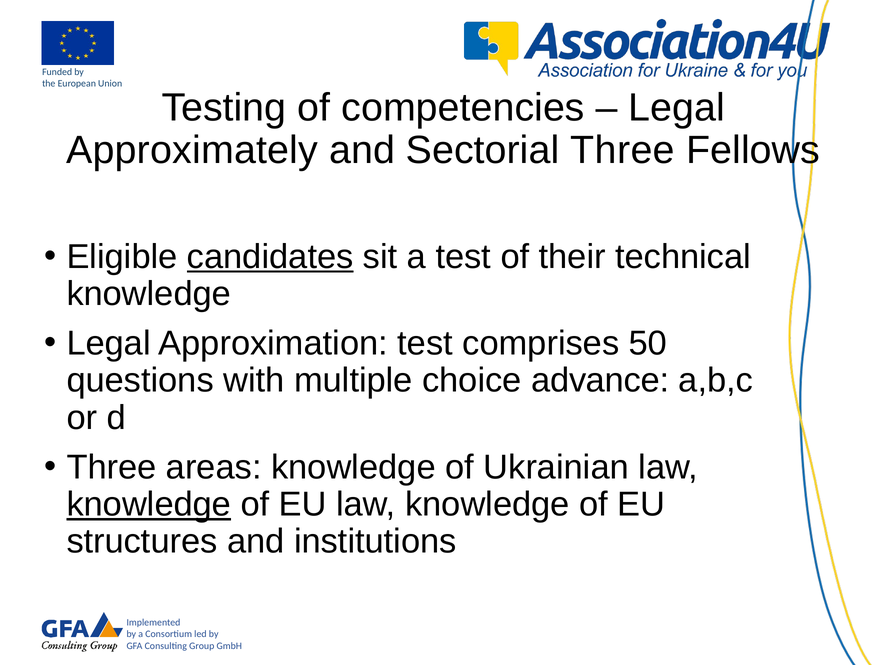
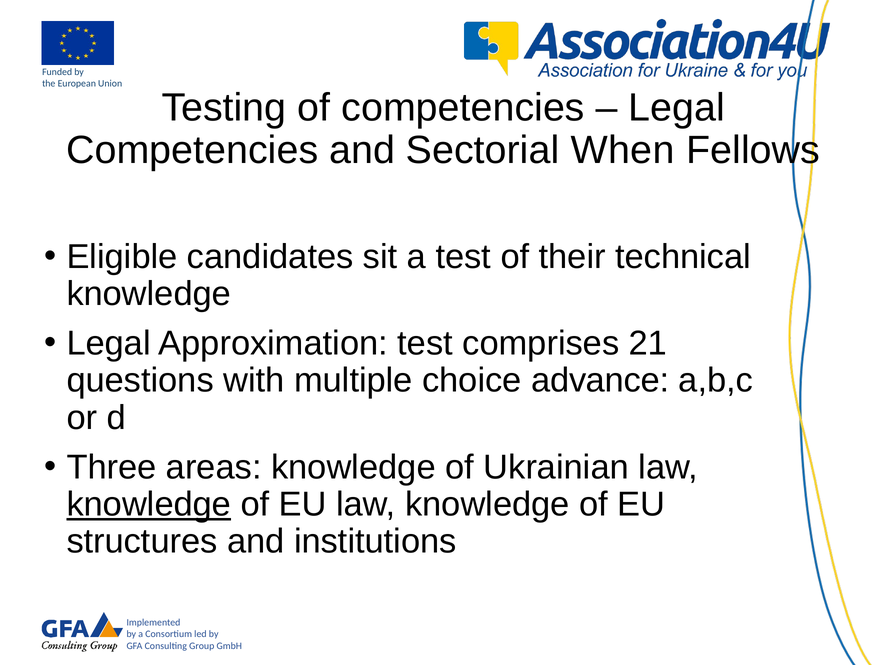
Approximately: Approximately -> Competencies (192, 150)
Sectorial Three: Three -> When (623, 150)
candidates underline: present -> none (270, 257)
50: 50 -> 21 (648, 344)
